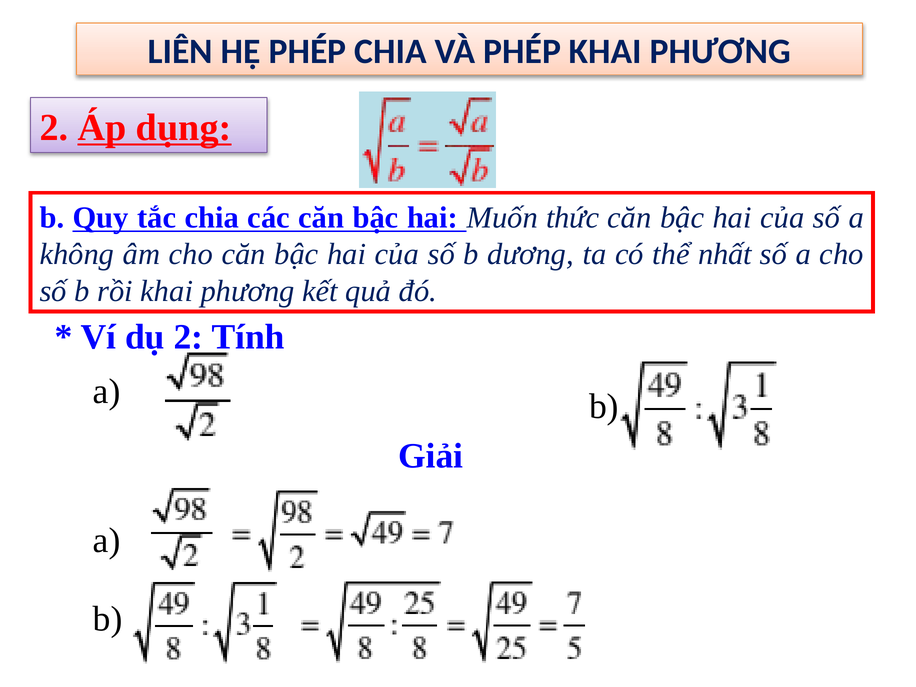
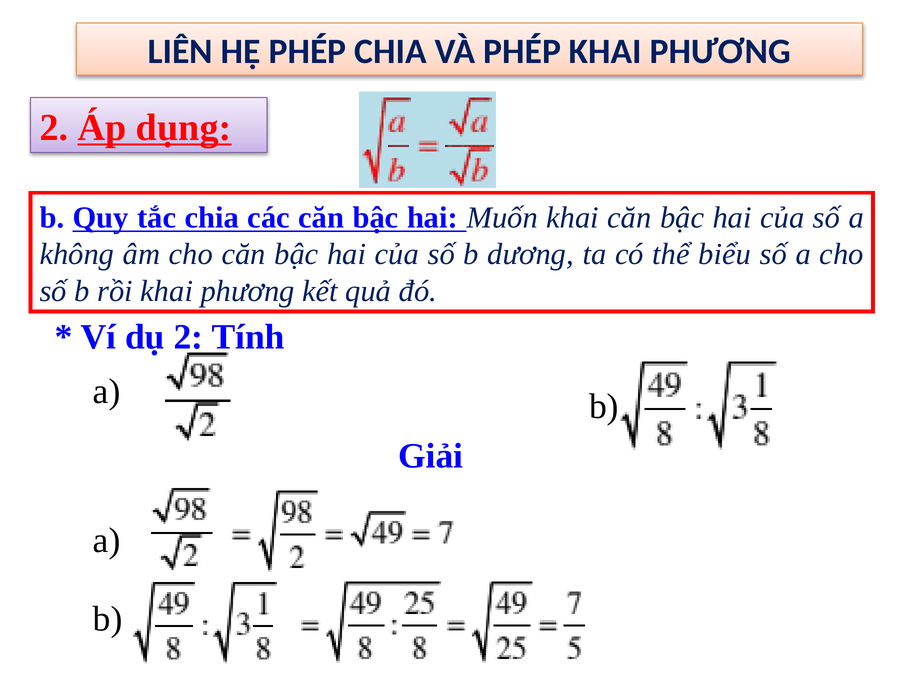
Muốn thức: thức -> khai (573, 218)
nhất: nhất -> biểu (725, 254)
